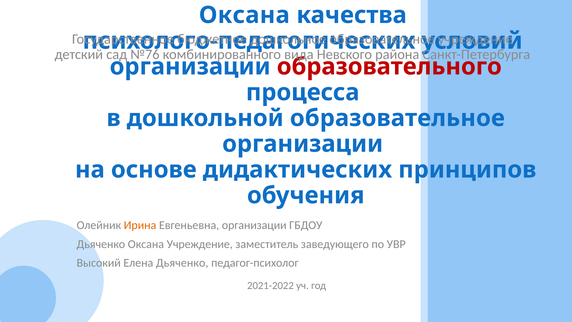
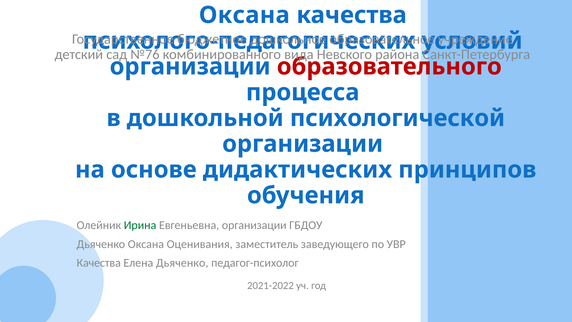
дошкольной образовательное: образовательное -> психологической (397, 118)
Ирина colour: orange -> green (140, 225)
Оксана Учреждение: Учреждение -> Оценивания (200, 244)
Высокий: Высокий -> Качества (99, 263)
